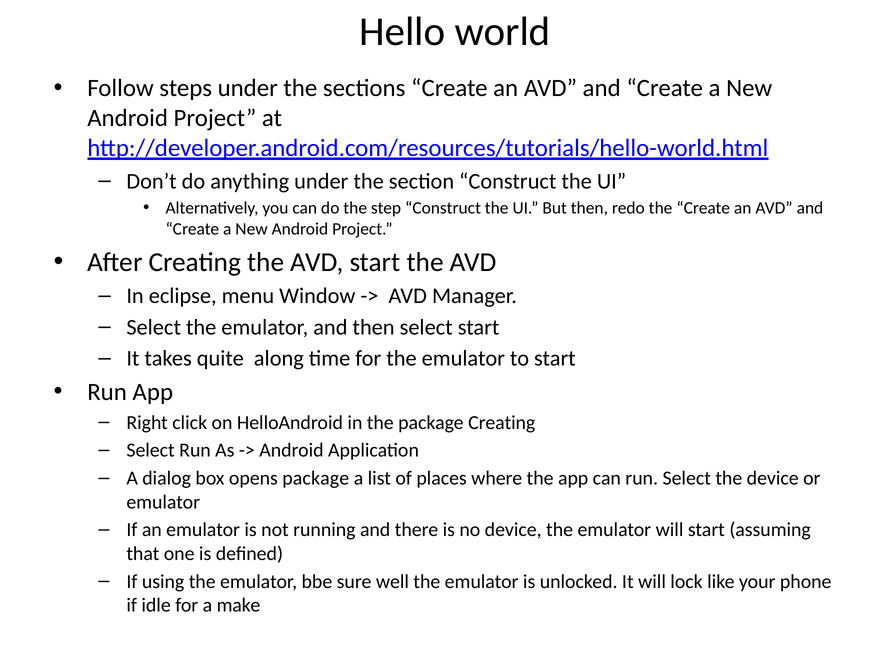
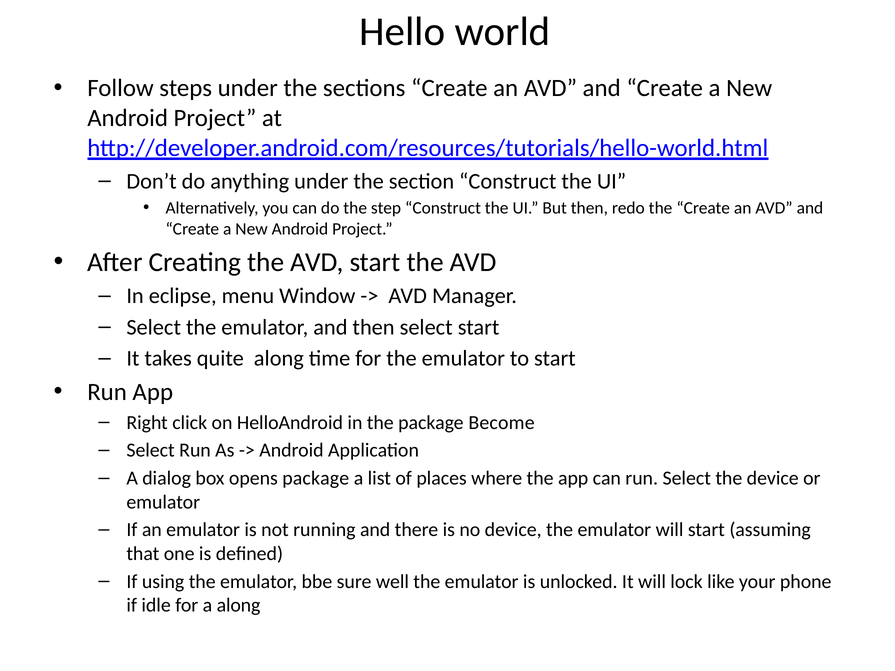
package Creating: Creating -> Become (502, 423)
a make: make -> along (238, 606)
